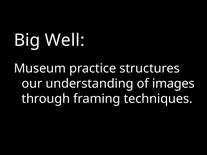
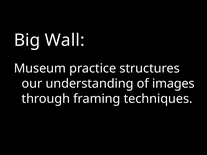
Well: Well -> Wall (65, 40)
